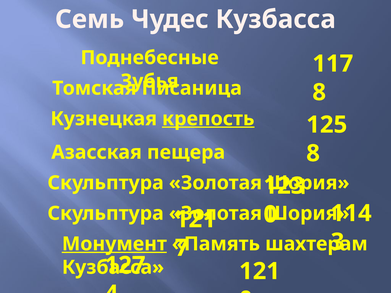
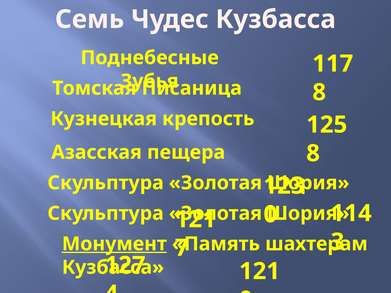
крепость underline: present -> none (208, 119)
